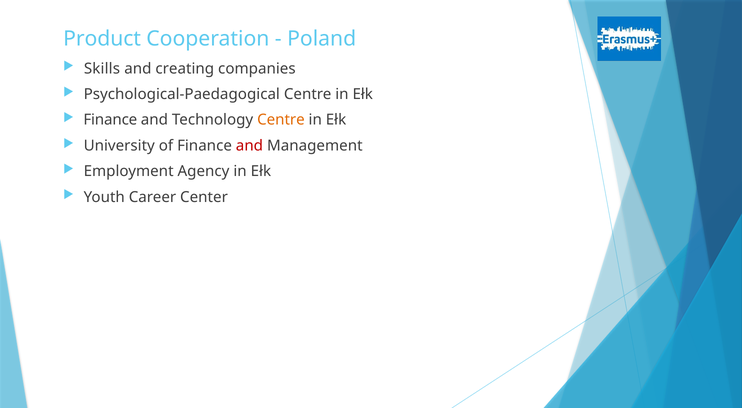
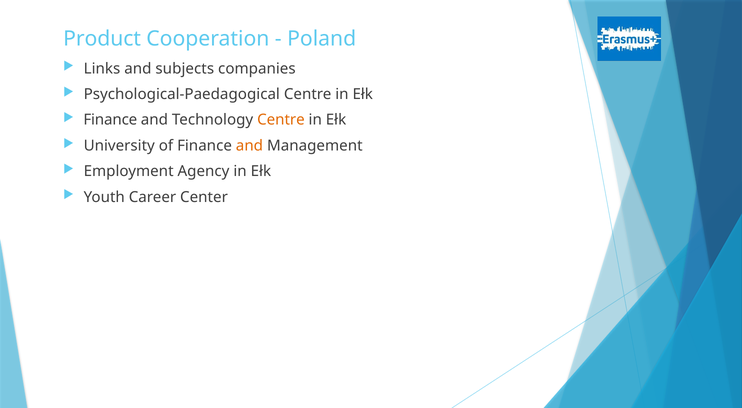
Skills: Skills -> Links (102, 69)
creating: creating -> subjects (185, 69)
and colour: red -> orange (249, 146)
